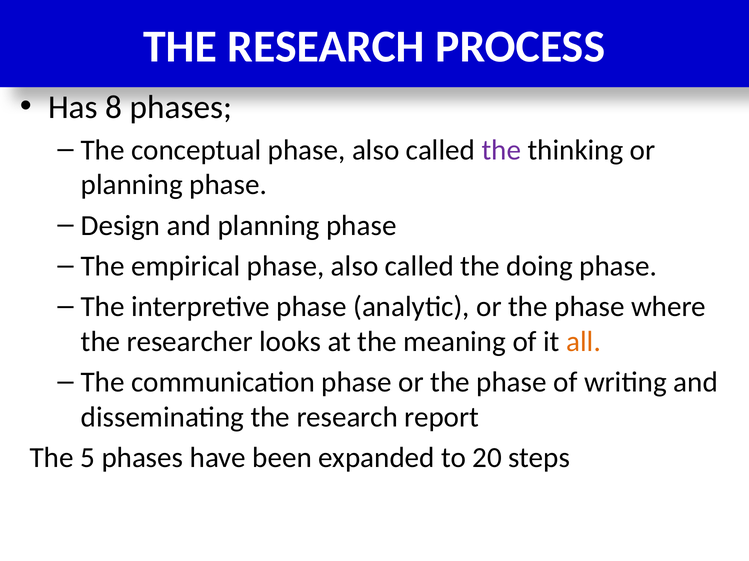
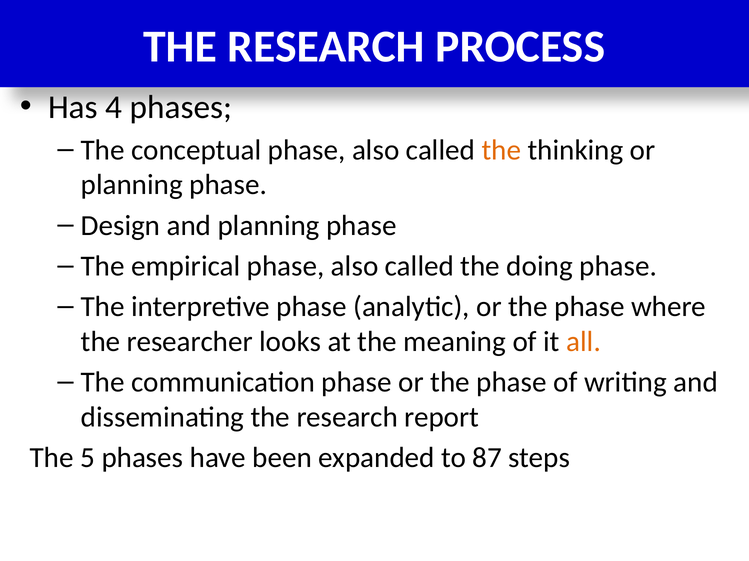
8: 8 -> 4 (114, 107)
the colour: purple -> orange (501, 150)
20: 20 -> 87 (487, 458)
